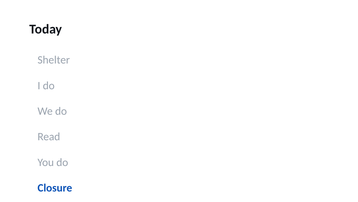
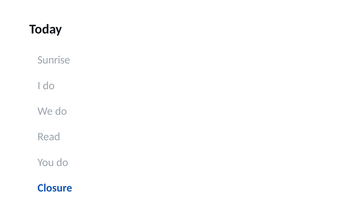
Shelter: Shelter -> Sunrise (54, 60)
